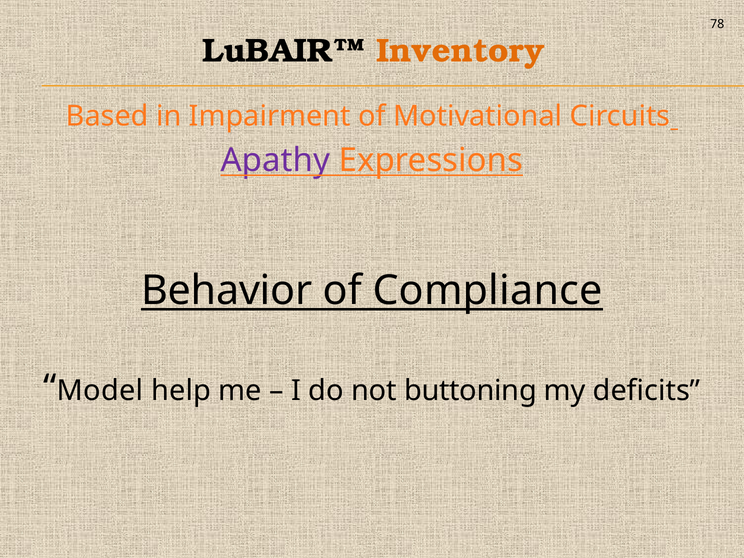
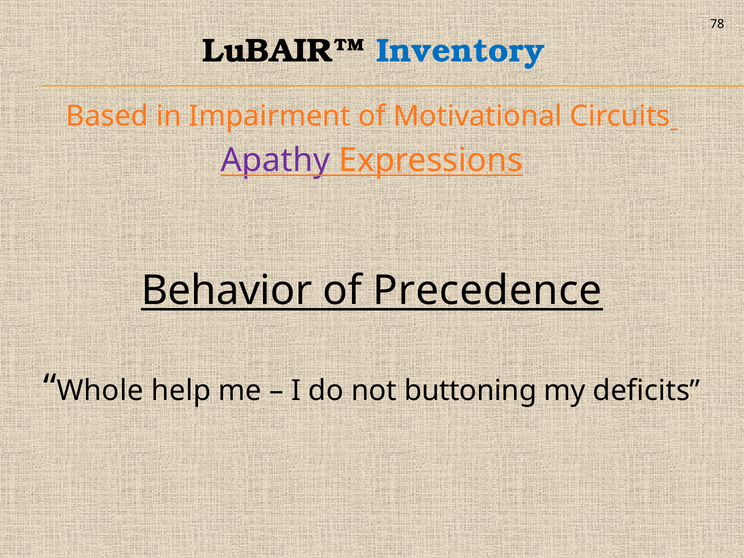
Inventory colour: orange -> blue (460, 51)
Compliance: Compliance -> Precedence (487, 290)
Model: Model -> Whole (100, 391)
